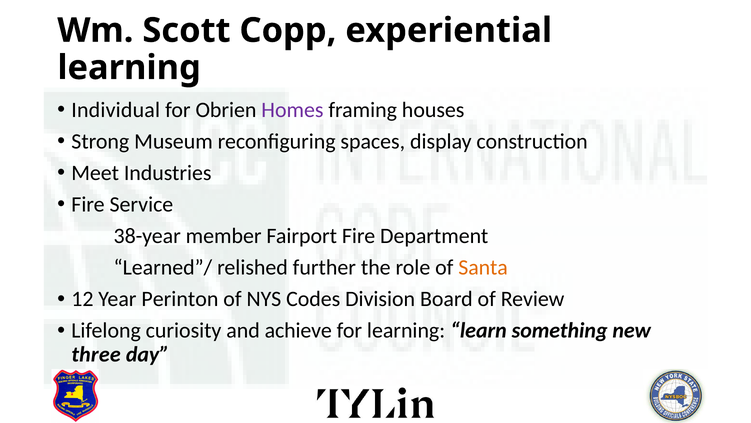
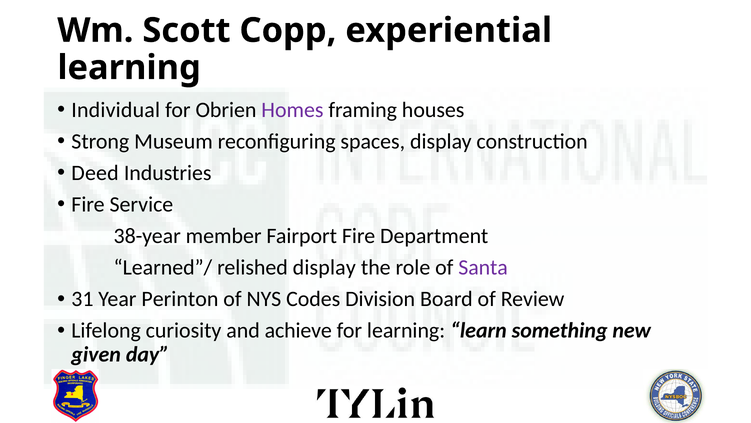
Meet: Meet -> Deed (95, 173)
relished further: further -> display (324, 267)
Santa colour: orange -> purple (483, 267)
12: 12 -> 31 (82, 299)
three: three -> given (96, 354)
